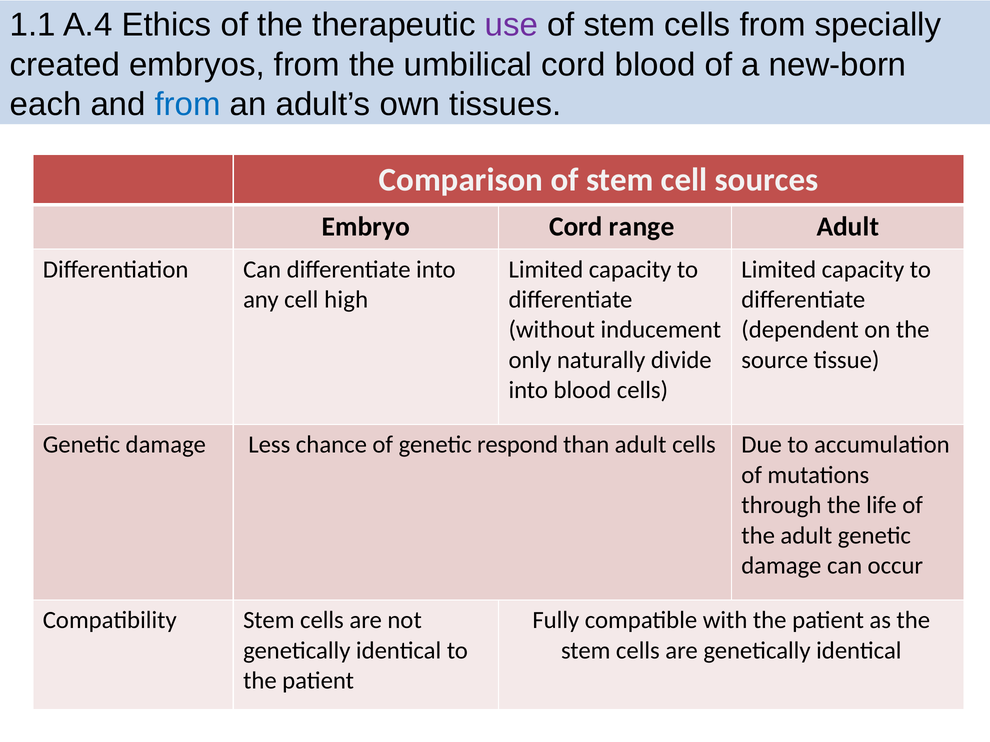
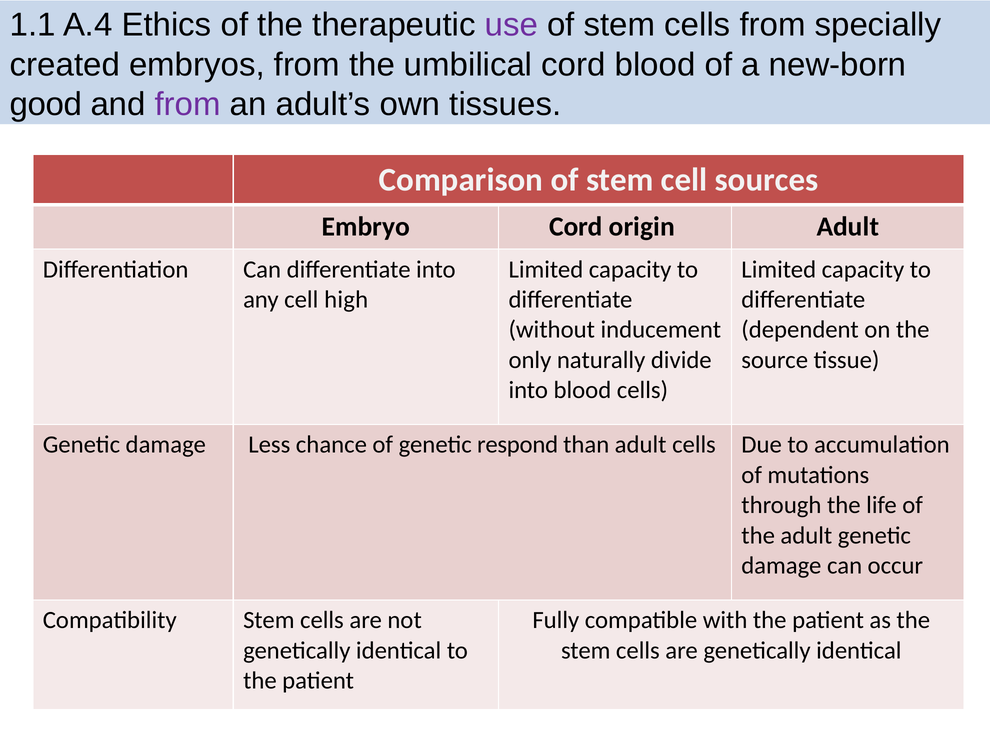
each: each -> good (46, 104)
from colour: blue -> purple (188, 104)
range: range -> origin (642, 227)
